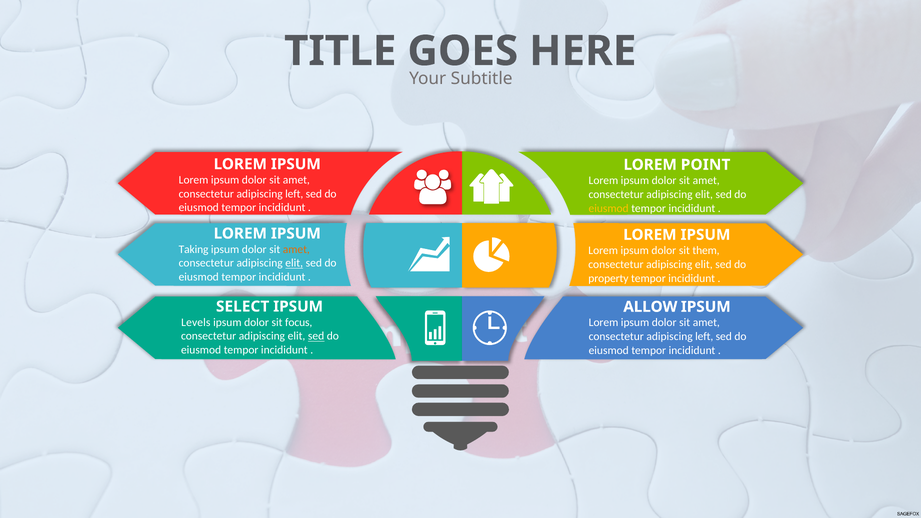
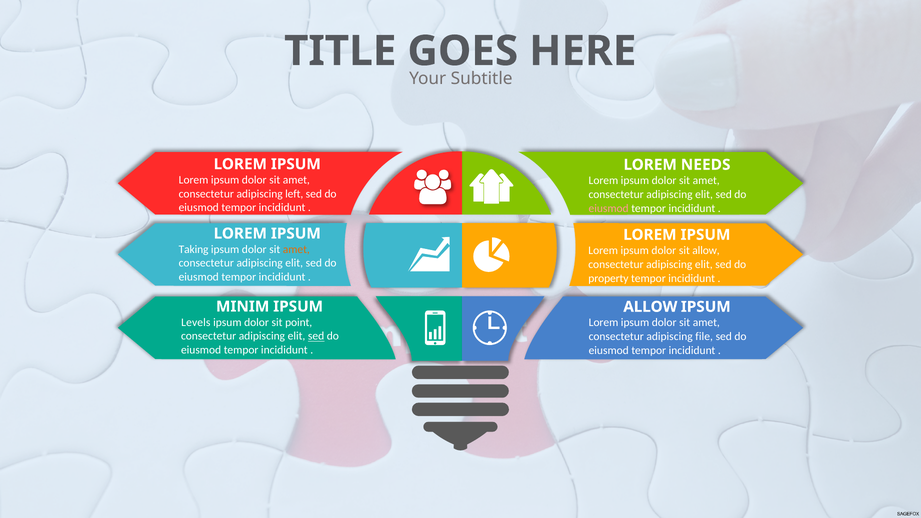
POINT: POINT -> NEEDS (706, 165)
eiusmod colour: yellow -> pink (609, 208)
sit them: them -> allow (706, 251)
elit underline: present -> none (294, 263)
SELECT: SELECT -> MINIM (243, 307)
focus: focus -> point (299, 322)
left: left -> file (704, 336)
